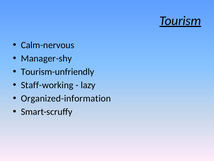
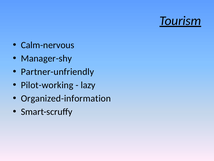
Tourism-unfriendly: Tourism-unfriendly -> Partner-unfriendly (57, 72)
Staff-working: Staff-working -> Pilot-working (47, 85)
